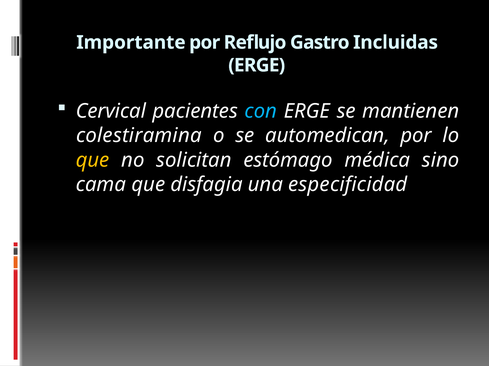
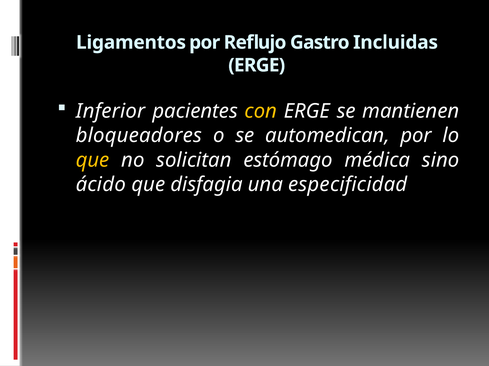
Importante: Importante -> Ligamentos (131, 43)
Cervical: Cervical -> Inferior (111, 111)
con colour: light blue -> yellow (261, 111)
colestiramina: colestiramina -> bloqueadores (139, 136)
cama: cama -> ácido (101, 185)
